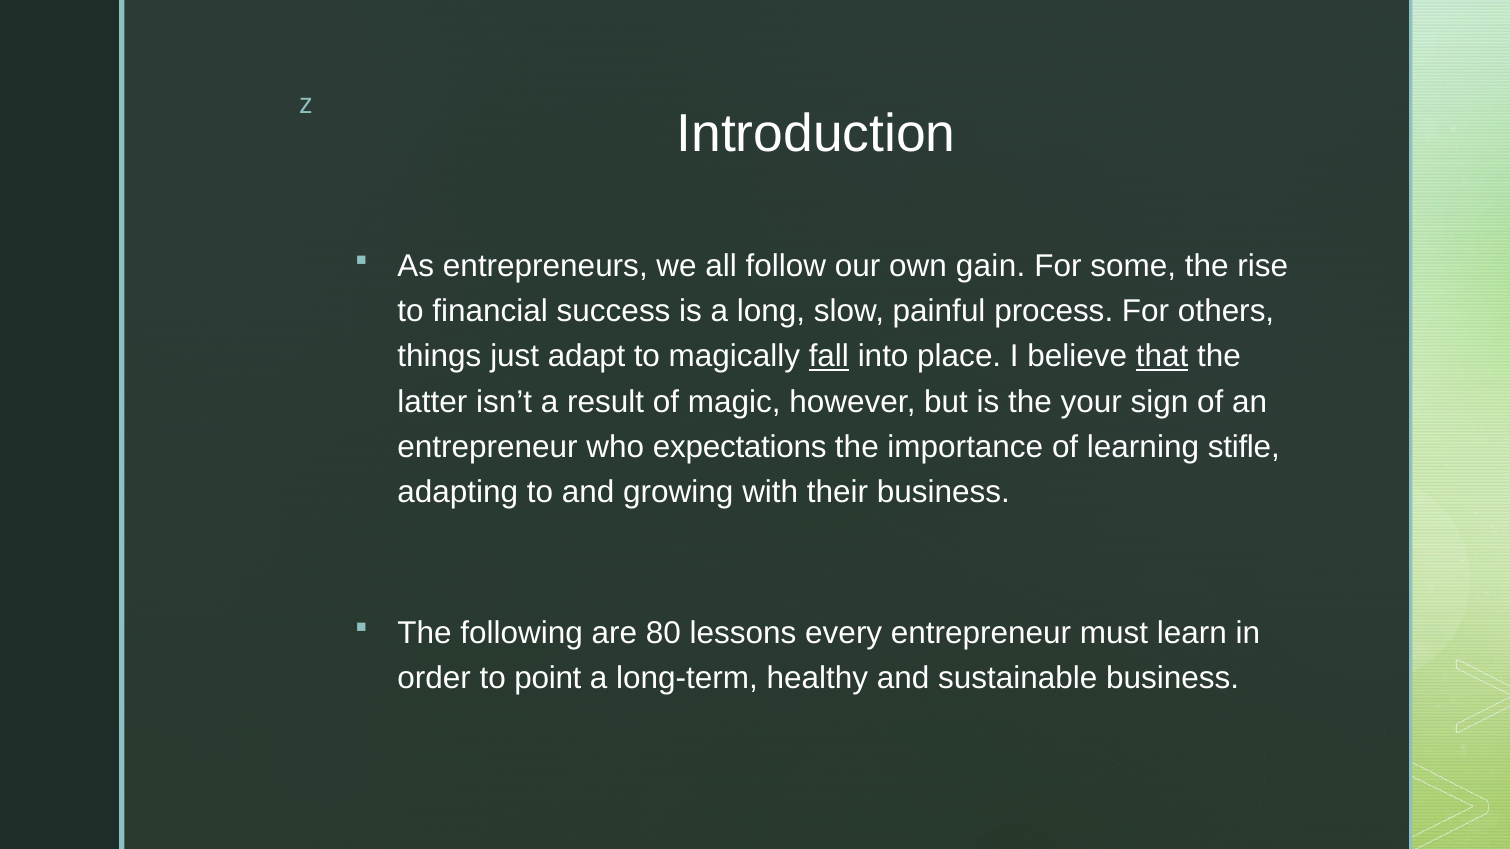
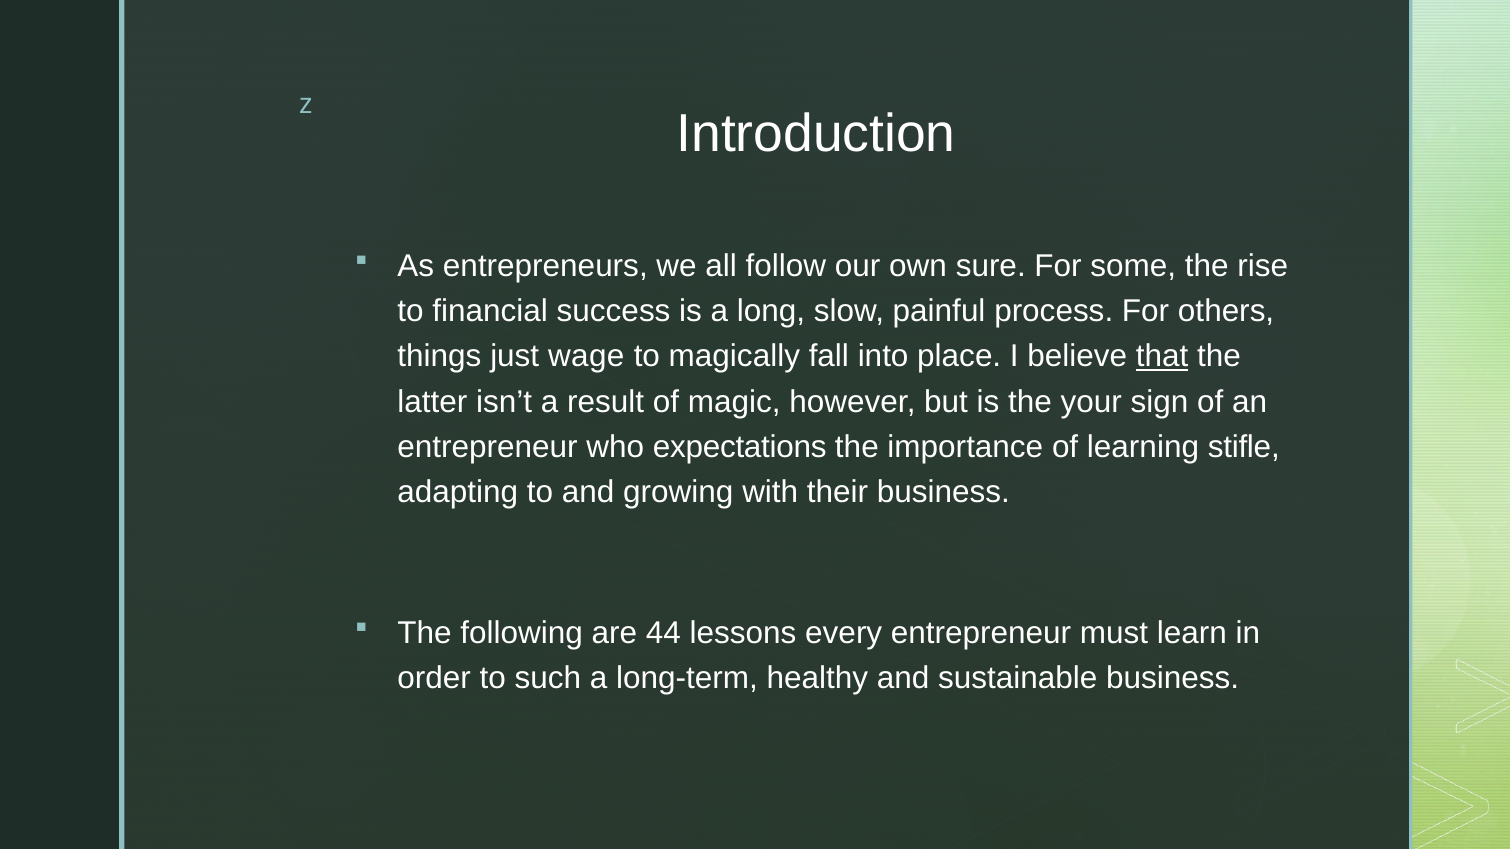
gain: gain -> sure (991, 266)
adapt: adapt -> wage (586, 357)
fall underline: present -> none (829, 357)
80: 80 -> 44 (663, 633)
point: point -> such (548, 679)
